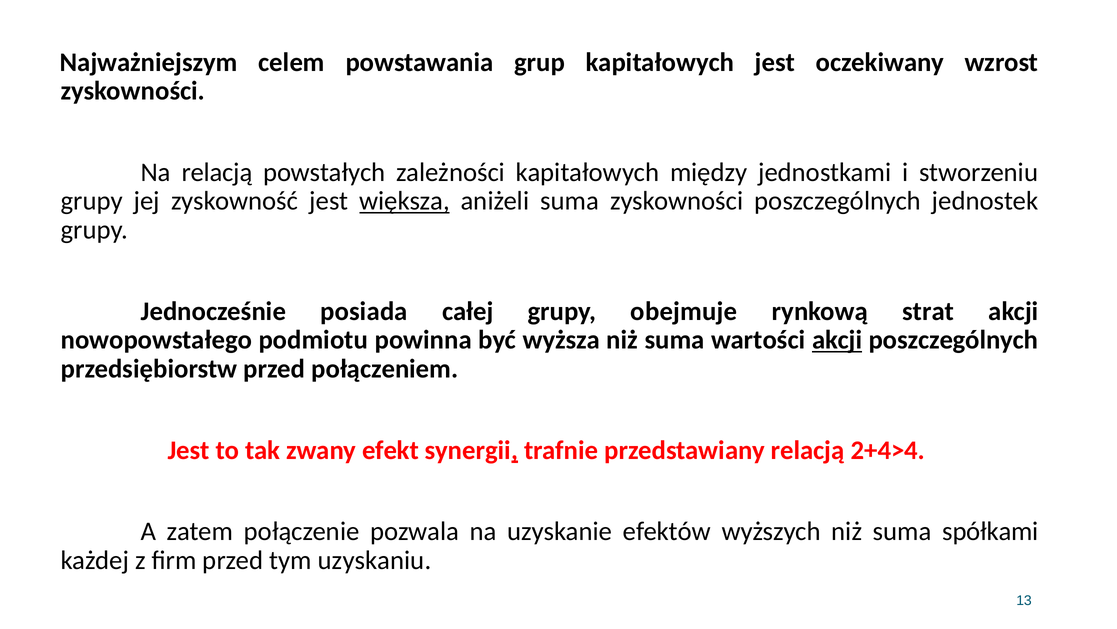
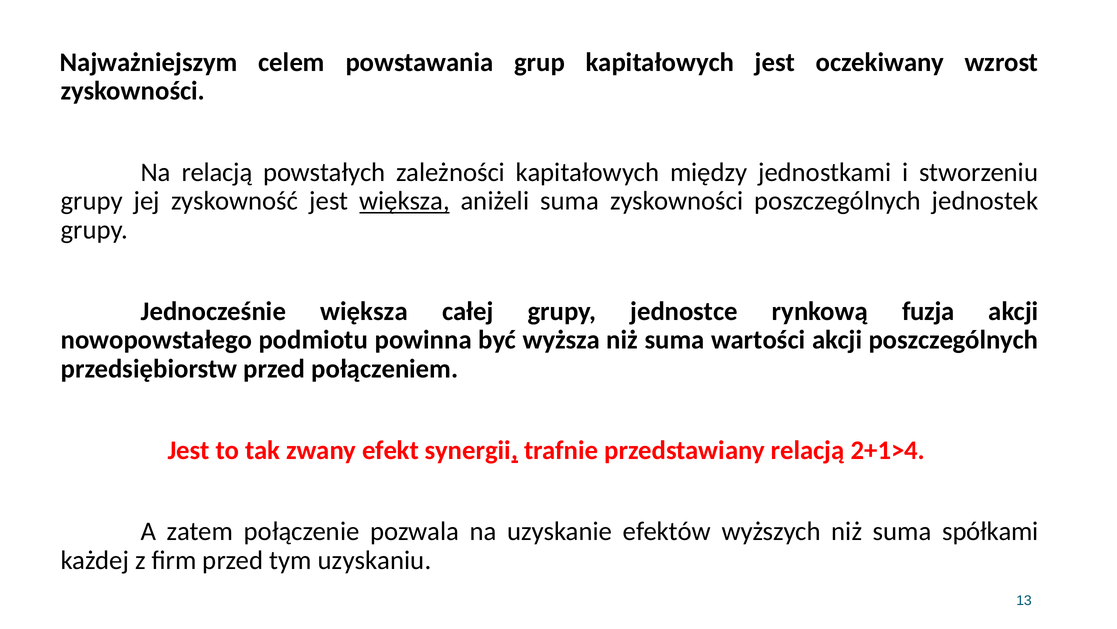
Jednocześnie posiada: posiada -> większa (364, 311)
obejmuje: obejmuje -> jednostce (684, 311)
strat: strat -> fuzja (928, 311)
akcji underline: present -> none (837, 340)
2+4>4: 2+4>4 -> 2+1>4 (888, 450)
